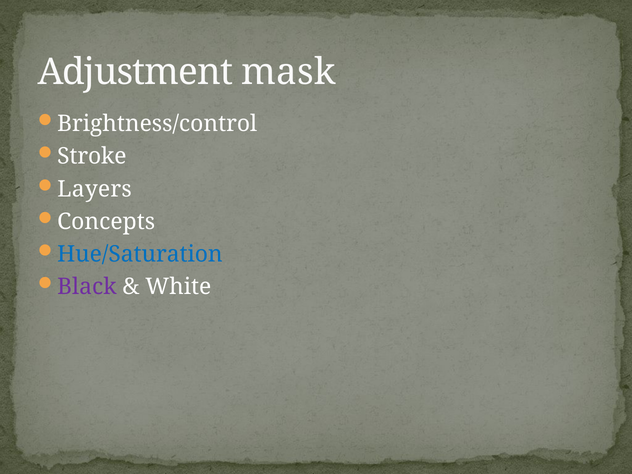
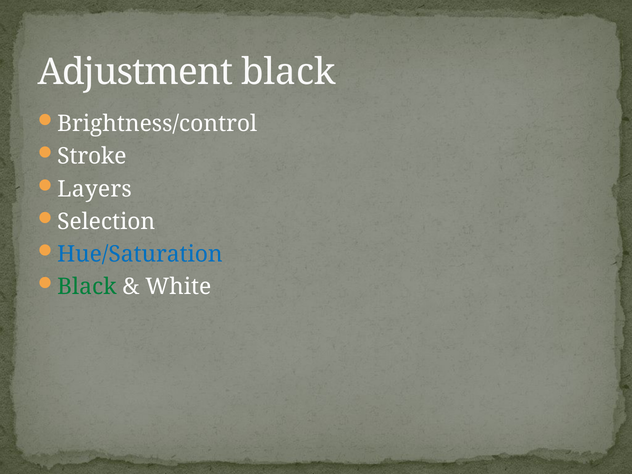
Adjustment mask: mask -> black (288, 72)
Concepts: Concepts -> Selection (106, 222)
Black colour: purple -> green (87, 287)
